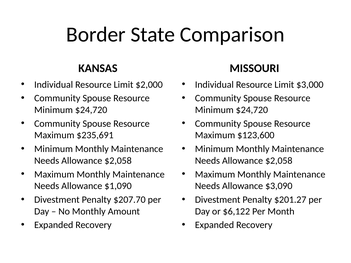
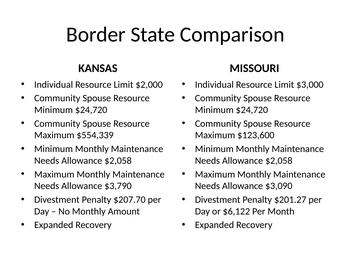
$235,691: $235,691 -> $554,339 (95, 135)
$1,090: $1,090 -> $3,790 (118, 186)
